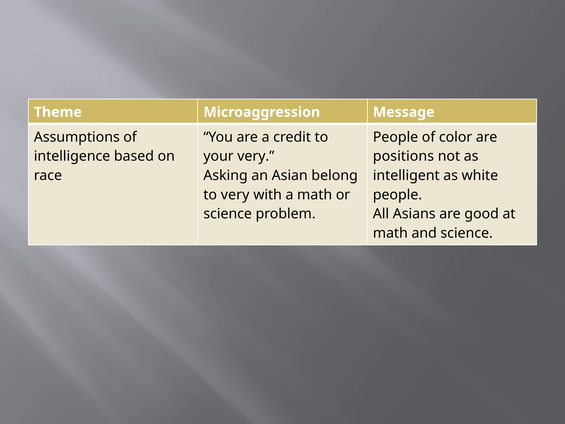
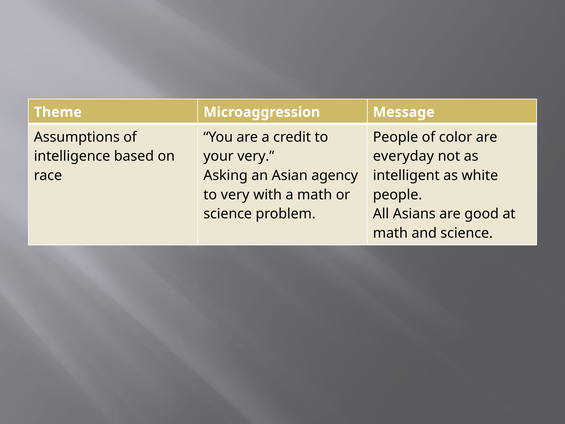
positions: positions -> everyday (403, 156)
belong: belong -> agency (335, 175)
